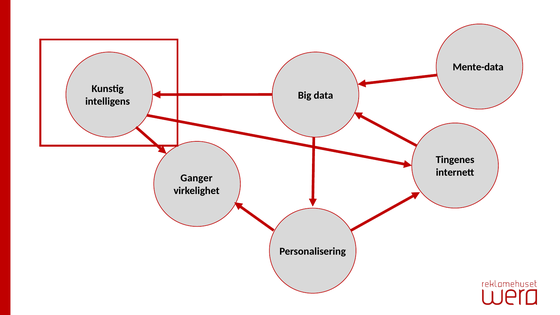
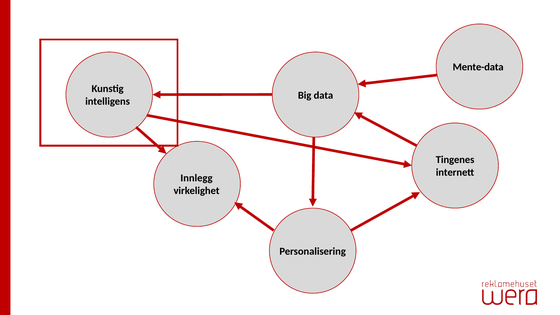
Ganger: Ganger -> Innlegg (197, 178)
